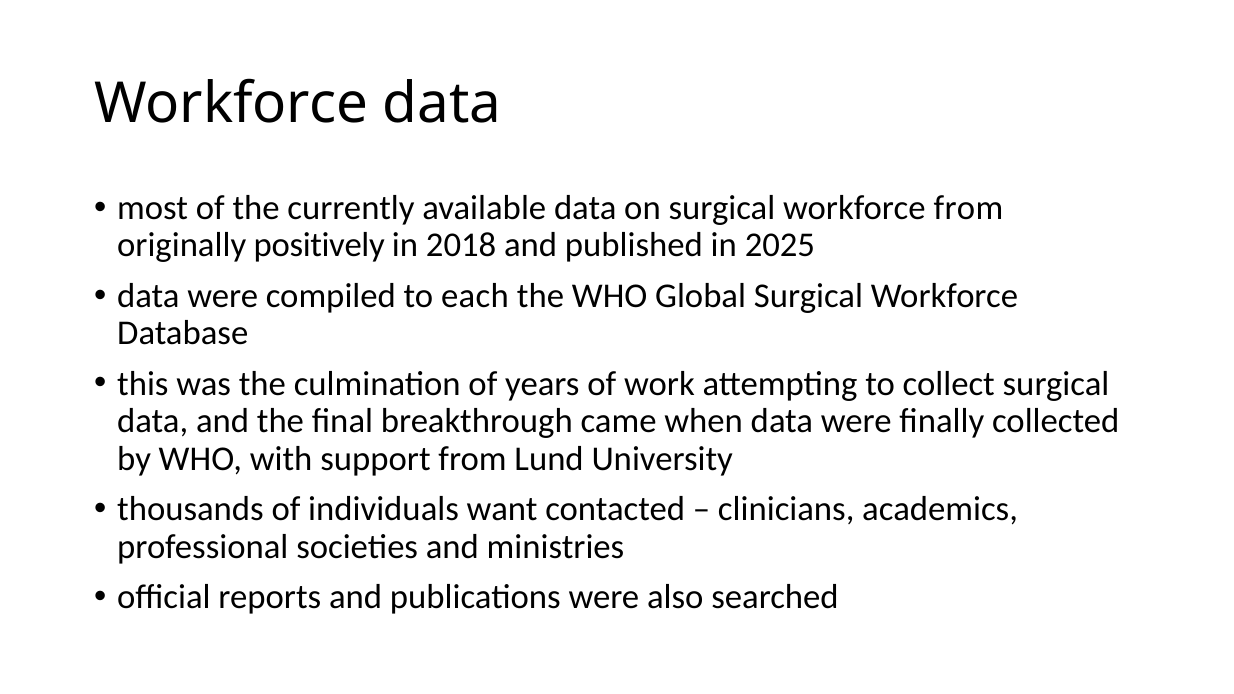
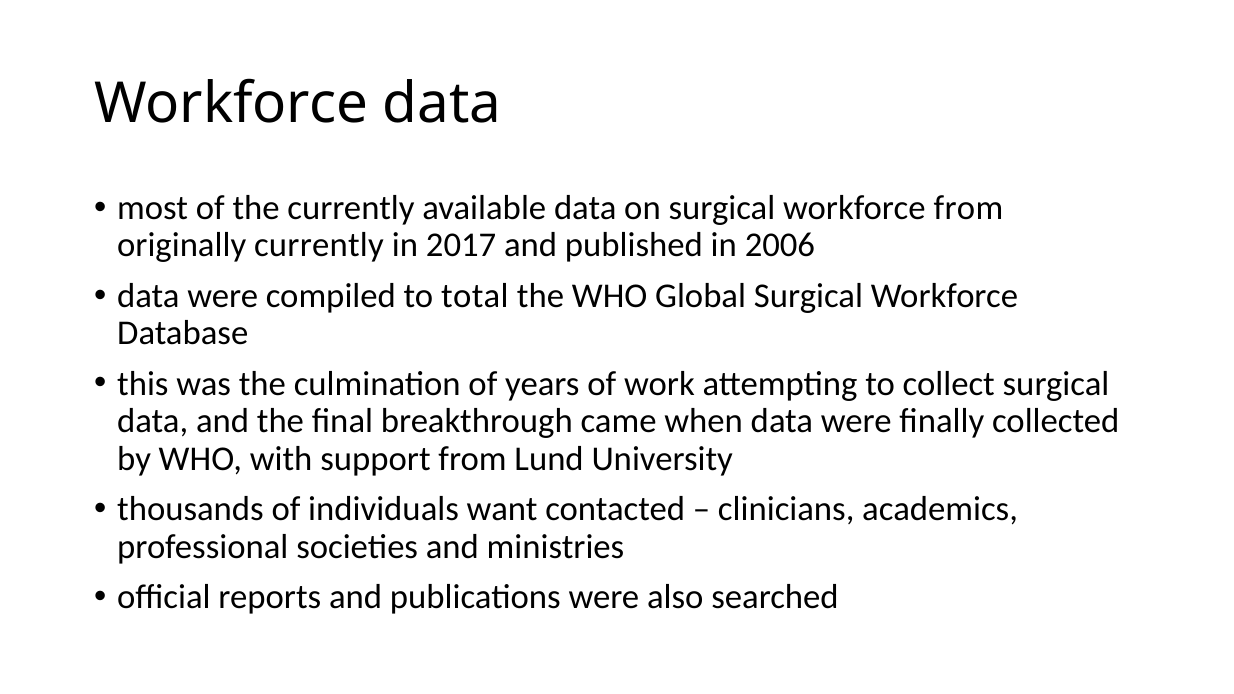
originally positively: positively -> currently (319, 245)
2018: 2018 -> 2017 (461, 245)
2025: 2025 -> 2006 (780, 245)
each: each -> total (475, 296)
